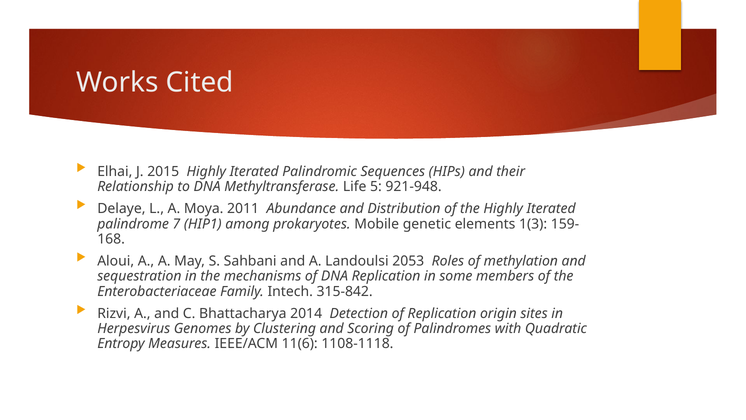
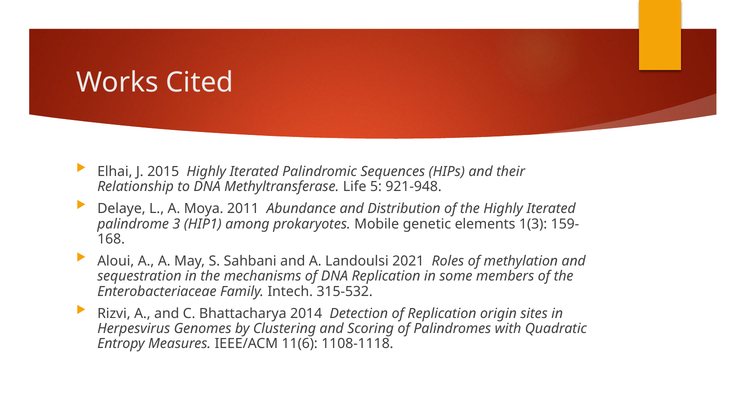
7: 7 -> 3 (176, 224)
2053: 2053 -> 2021 (408, 261)
315-842: 315-842 -> 315-532 (345, 291)
